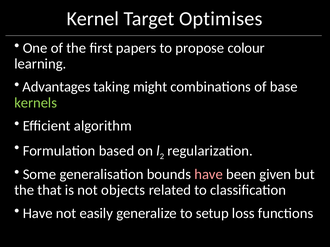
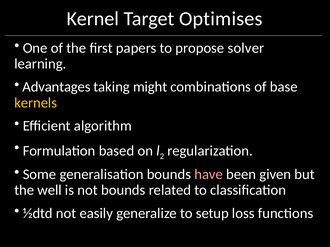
colour: colour -> solver (246, 48)
kernels colour: light green -> yellow (36, 103)
that: that -> well (50, 191)
not objects: objects -> bounds (123, 191)
Have: Have -> ½dtd (38, 214)
